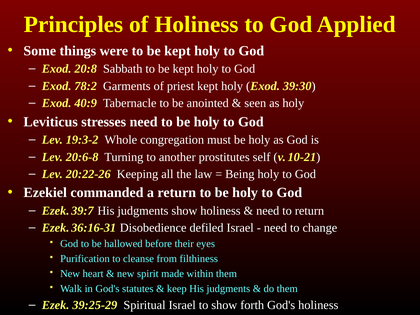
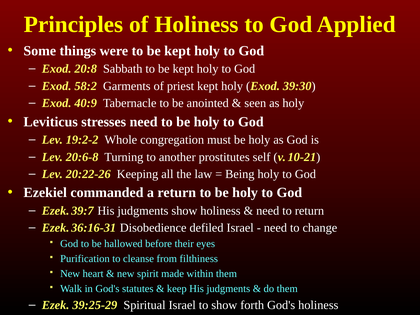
78:2: 78:2 -> 58:2 (86, 86)
19:3-2: 19:3-2 -> 19:2-2 (82, 140)
